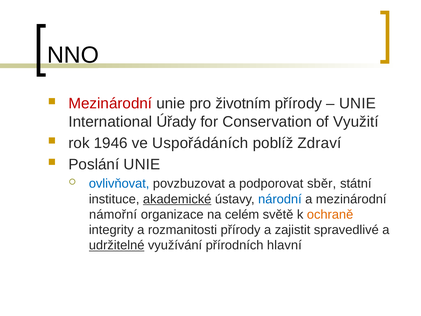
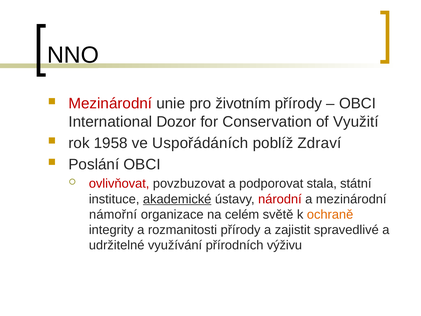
UNIE: UNIE -> OBCI (358, 103)
Úřady: Úřady -> Dozor (176, 122)
1946: 1946 -> 1958 (111, 143)
Poslání UNIE: UNIE -> OBCI (142, 164)
ovlivňovat colour: blue -> red (119, 183)
sběr: sběr -> stala (322, 183)
národní colour: blue -> red (280, 199)
udržitelné underline: present -> none (117, 245)
hlavní: hlavní -> výživu (284, 245)
